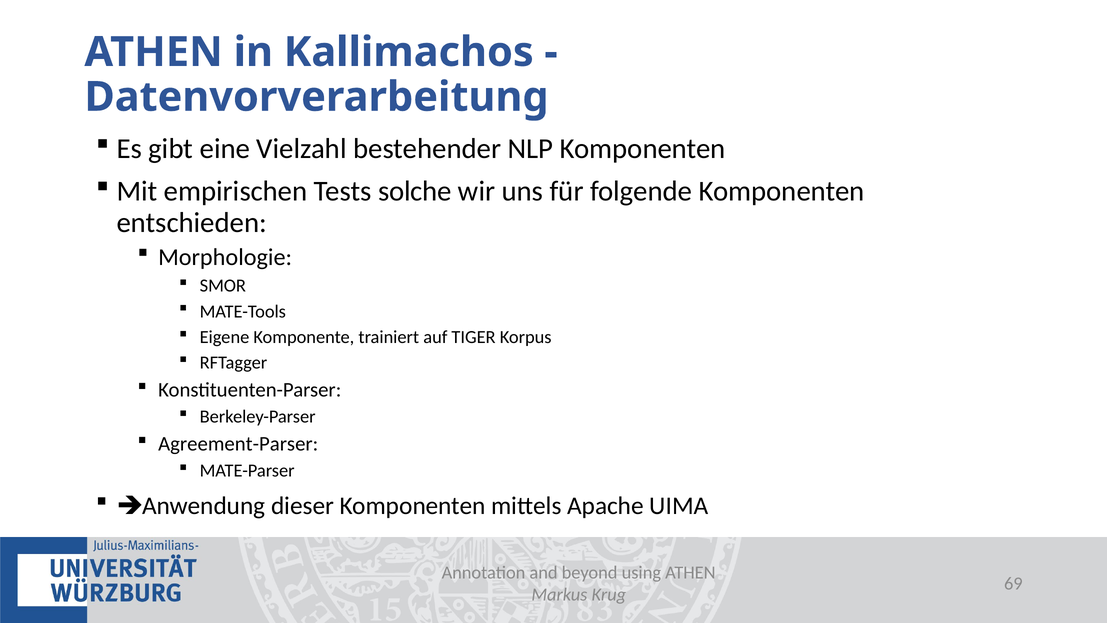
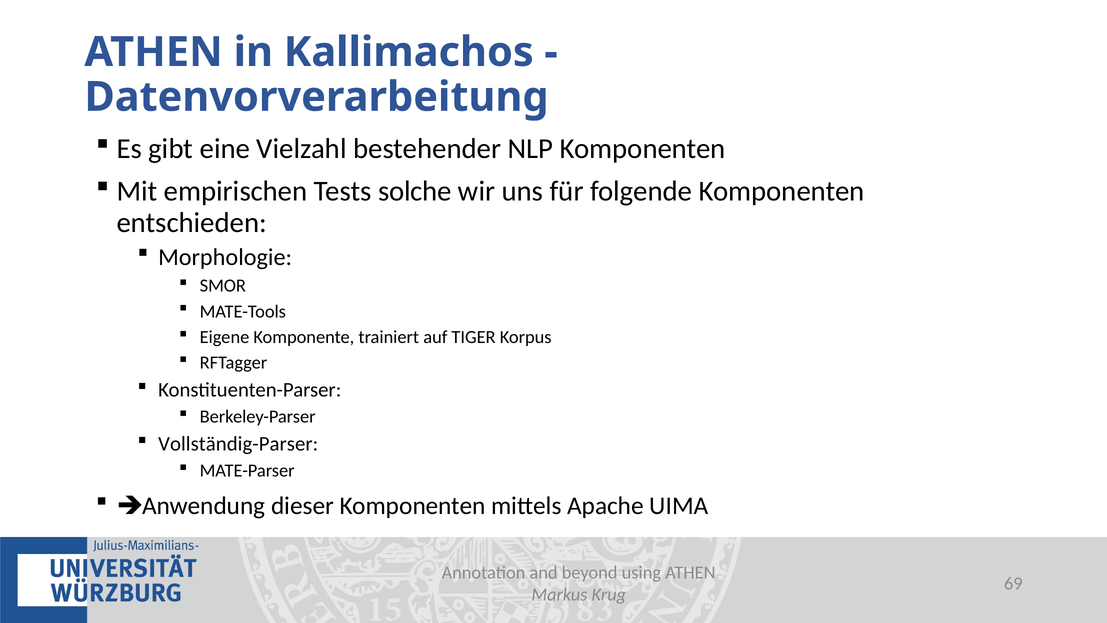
Agreement-Parser: Agreement-Parser -> Vollständig-Parser (238, 443)
